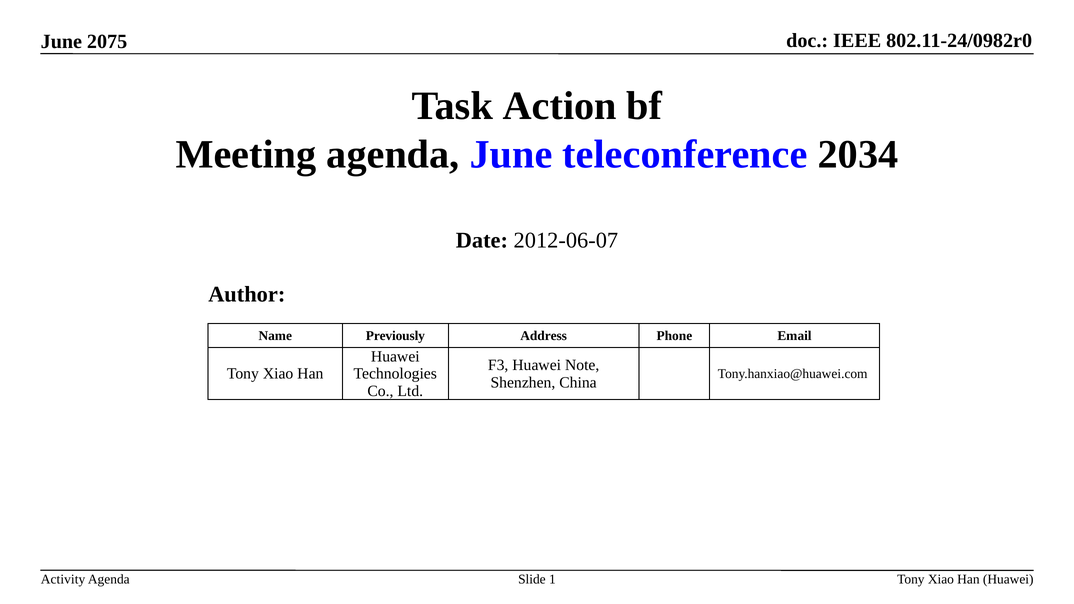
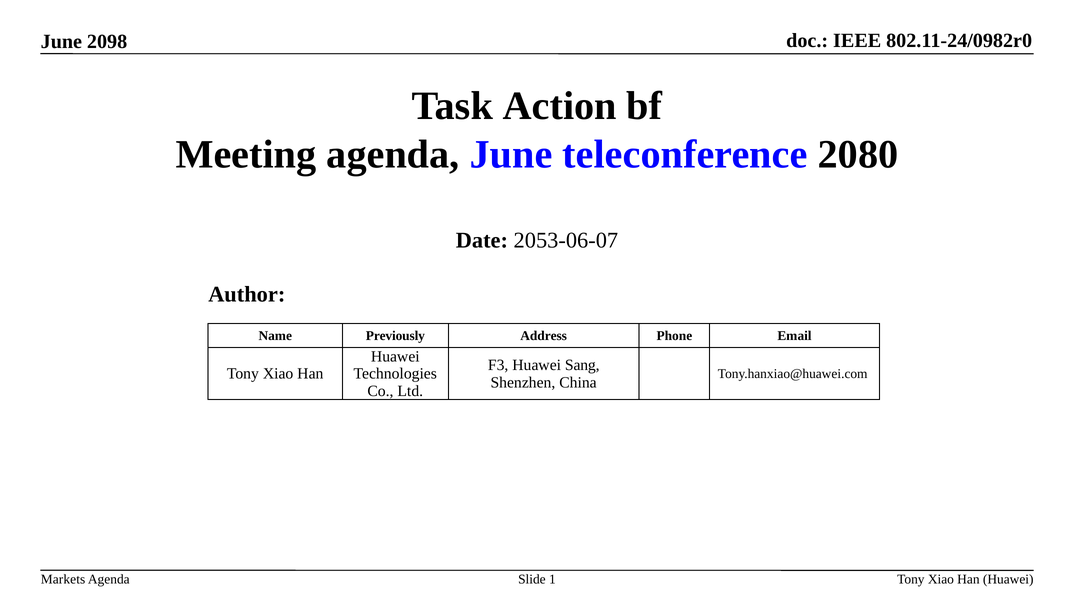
2075: 2075 -> 2098 (107, 42)
2034: 2034 -> 2080 (858, 154)
2012-06-07: 2012-06-07 -> 2053-06-07 (566, 241)
Note: Note -> Sang (582, 365)
Activity: Activity -> Markets (63, 579)
